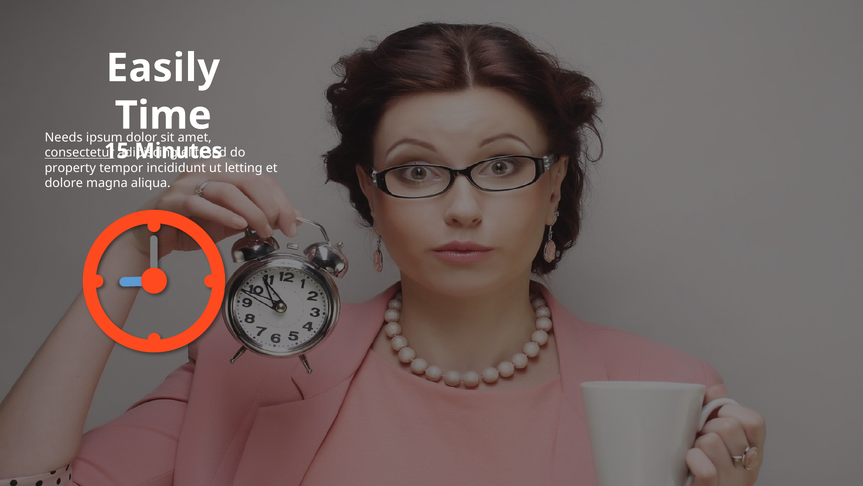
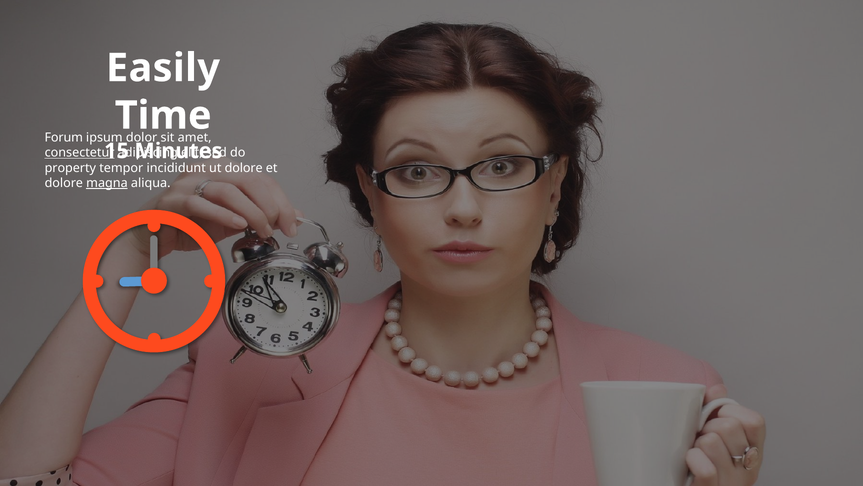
Needs: Needs -> Forum (64, 137)
letting: letting -> dolore (244, 168)
magna underline: none -> present (107, 183)
